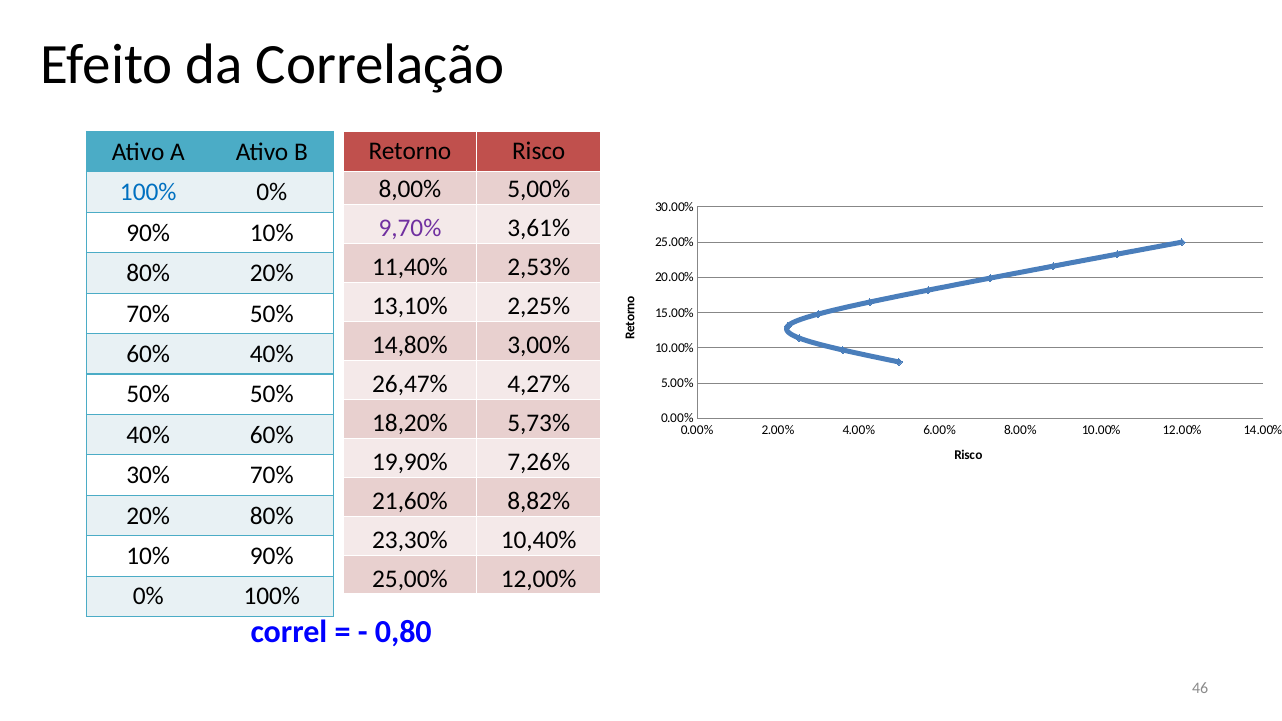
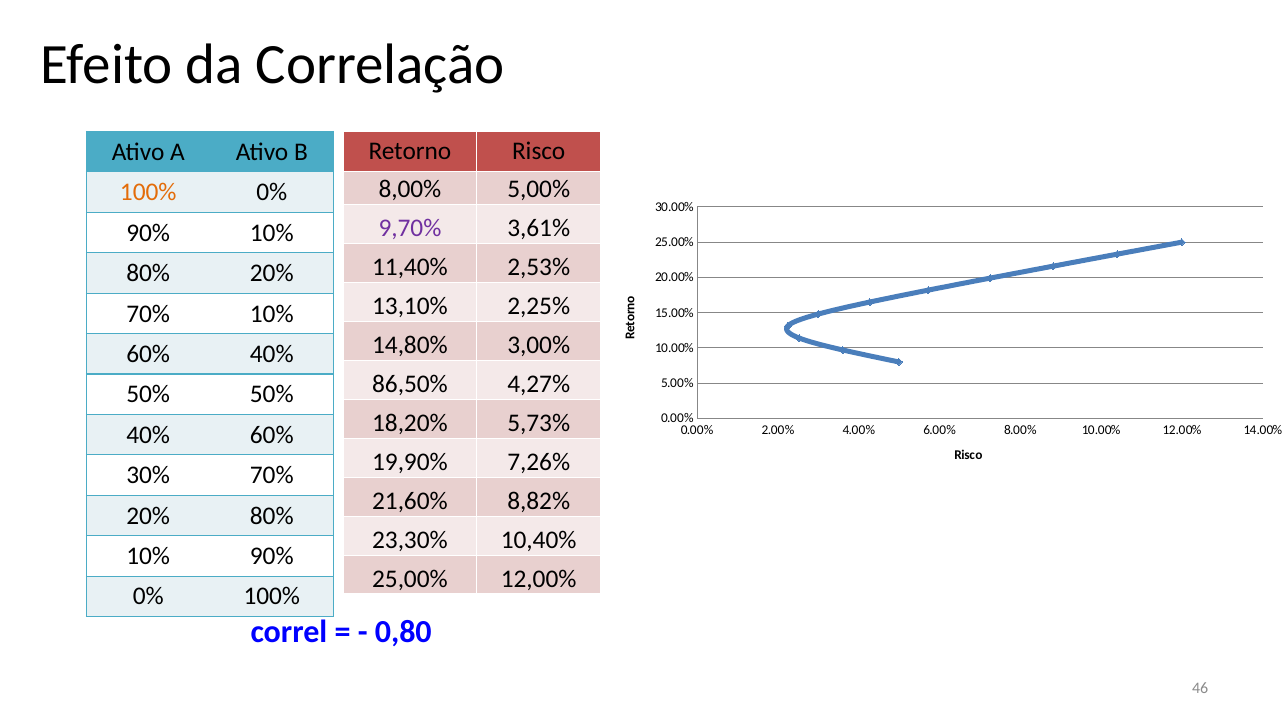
100% colour: blue -> orange (148, 192)
70% 50%: 50% -> 10% (272, 314)
26,47%: 26,47% -> 86,50% (410, 384)
